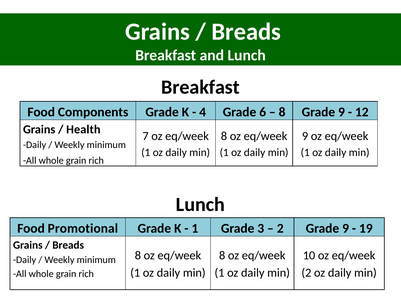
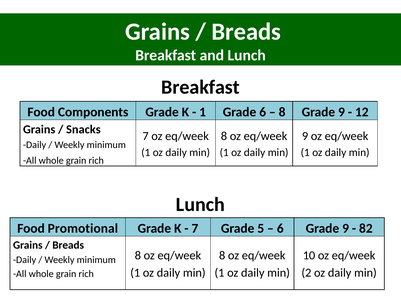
4: 4 -> 1 (203, 112)
Health: Health -> Snacks (83, 130)
1: 1 -> 7 (195, 228)
3: 3 -> 5 (261, 228)
2: 2 -> 6 (280, 228)
19: 19 -> 82 (366, 228)
